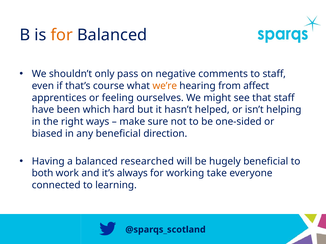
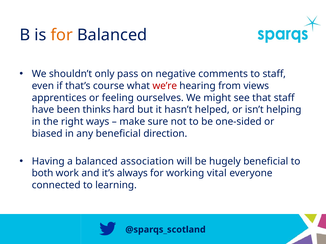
we’re colour: orange -> red (165, 86)
affect: affect -> views (256, 86)
which: which -> thinks (97, 110)
researched: researched -> association (147, 162)
take: take -> vital (217, 174)
